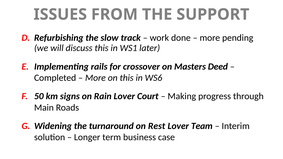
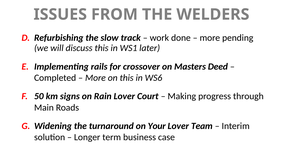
SUPPORT: SUPPORT -> WELDERS (213, 14)
Rest: Rest -> Your (157, 126)
